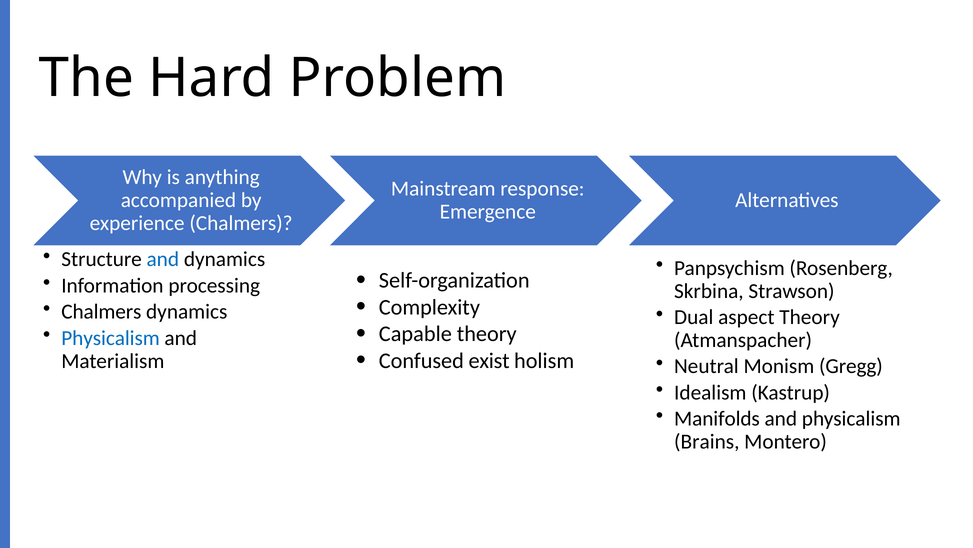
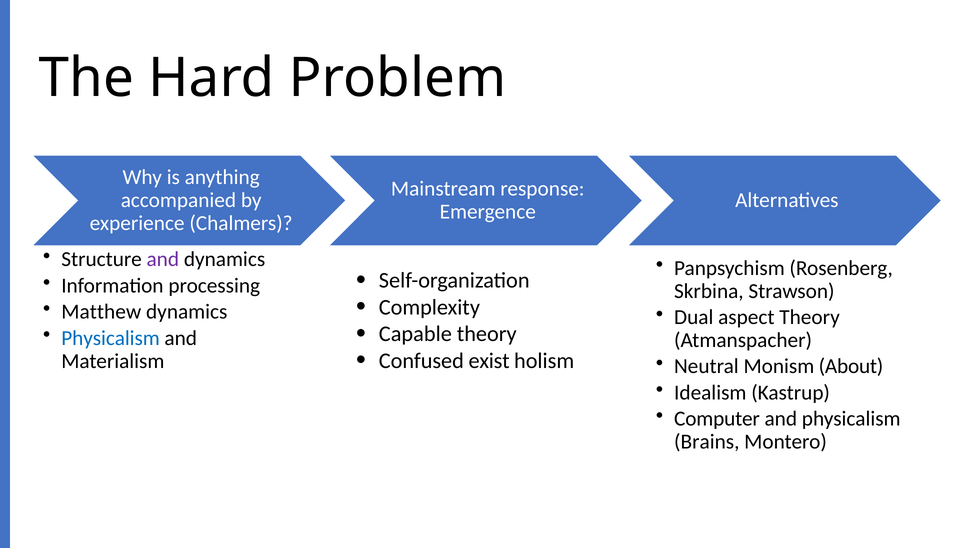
and colour: blue -> purple (163, 259)
Chalmers: Chalmers -> Matthew (101, 311)
Gregg: Gregg -> About (851, 366)
Manifolds: Manifolds -> Computer (717, 418)
